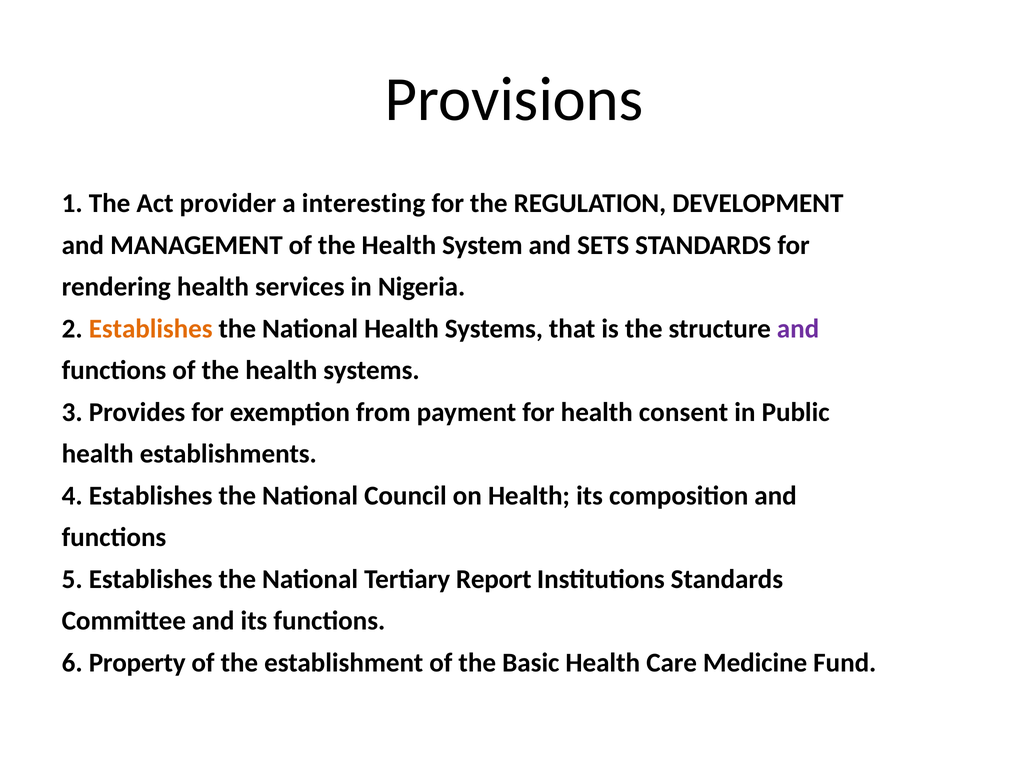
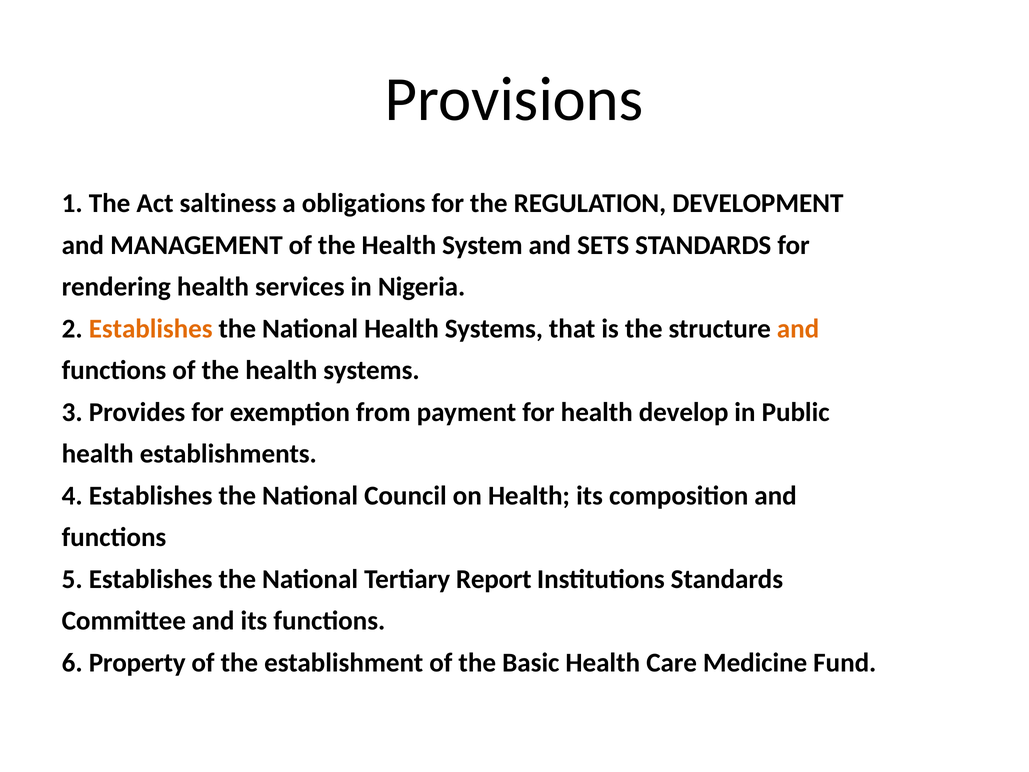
provider: provider -> saltiness (228, 203)
interesting: interesting -> obligations (364, 203)
and colour: purple -> orange (798, 329)
consent: consent -> develop (684, 412)
